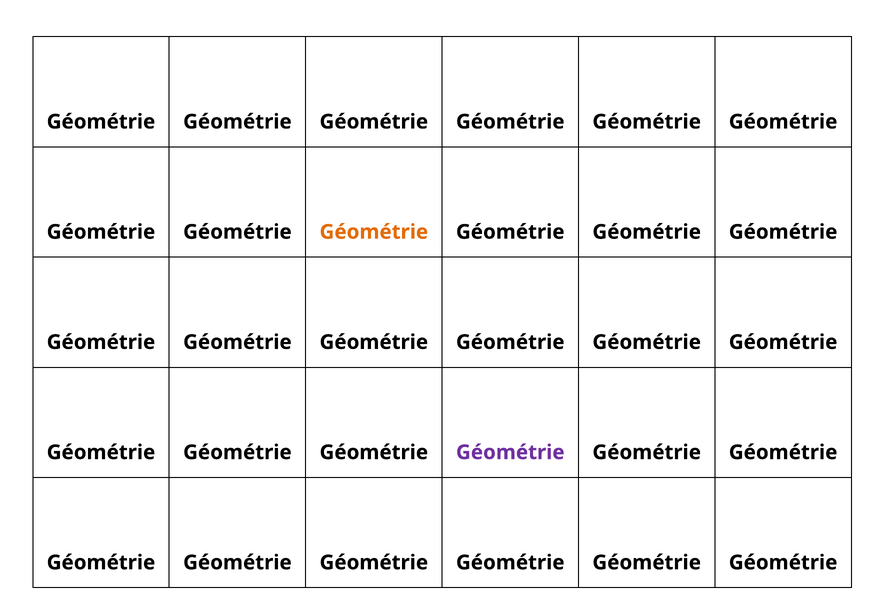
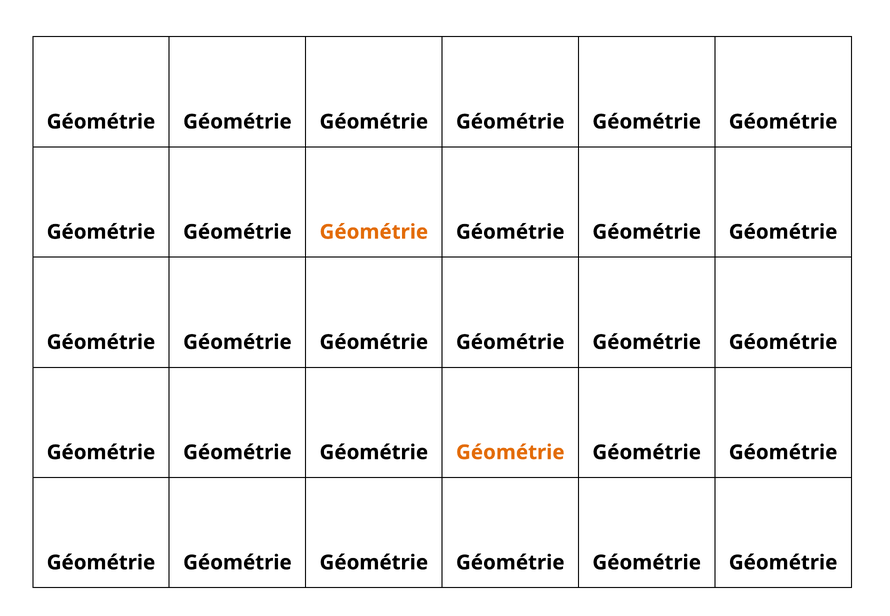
Géométrie colour: purple -> orange (510, 452)
